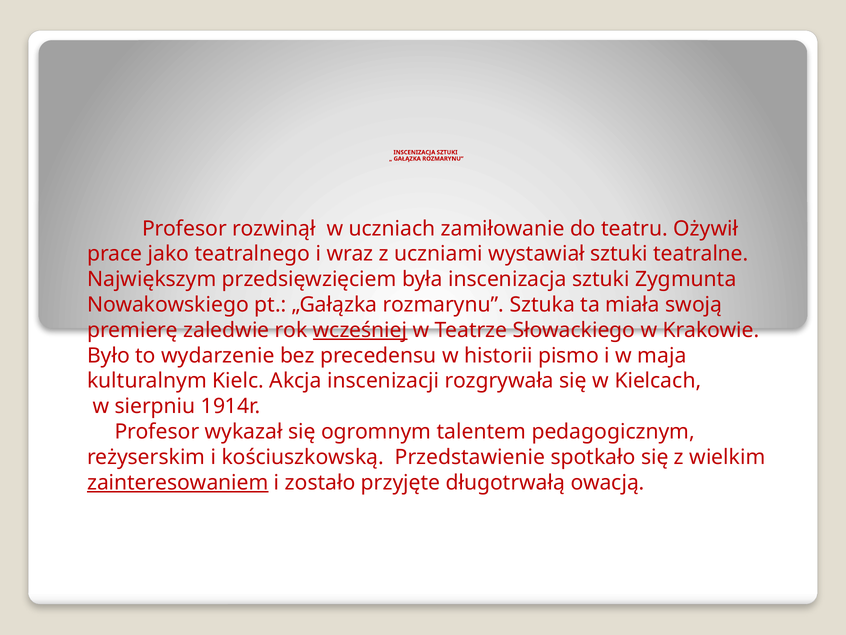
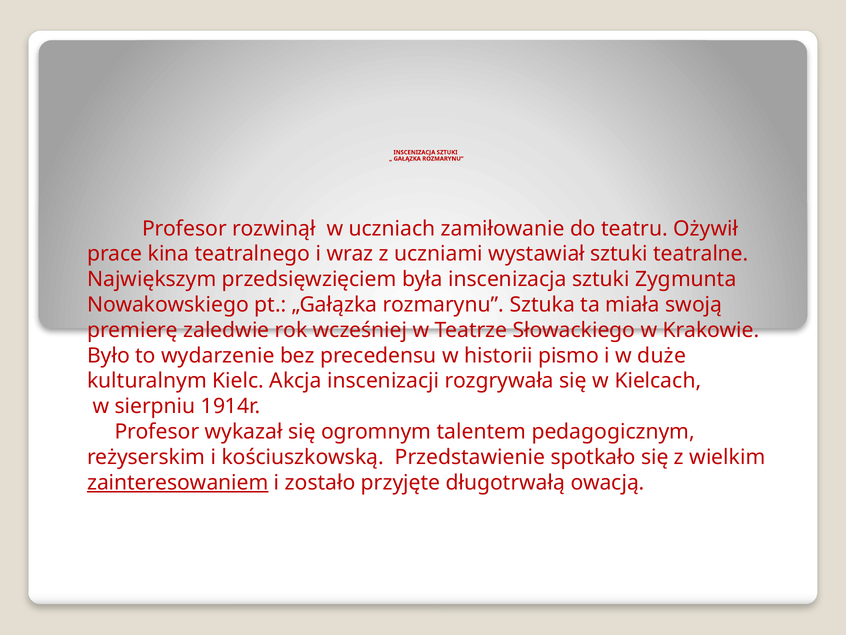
jako: jako -> kina (169, 254)
wcześniej underline: present -> none (360, 330)
maja: maja -> duże (662, 355)
